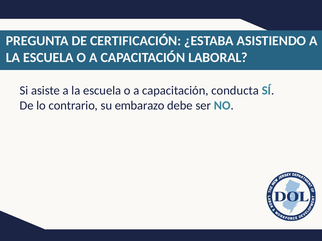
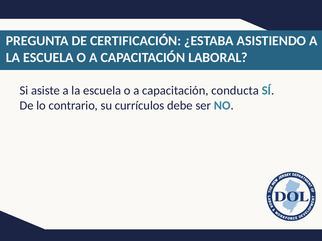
embarazo: embarazo -> currículos (140, 106)
